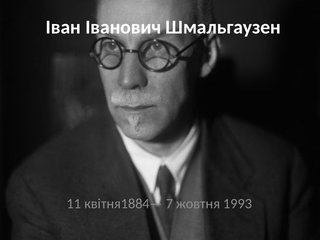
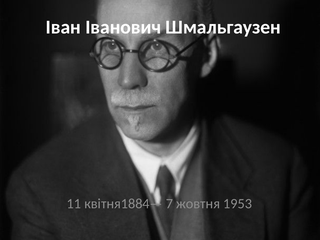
1993: 1993 -> 1953 (238, 204)
